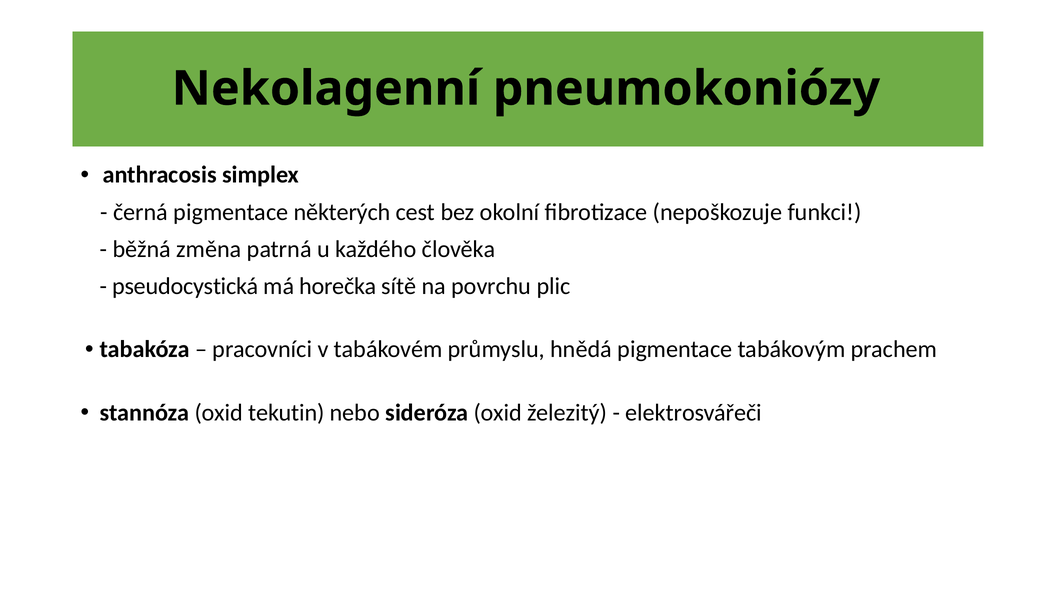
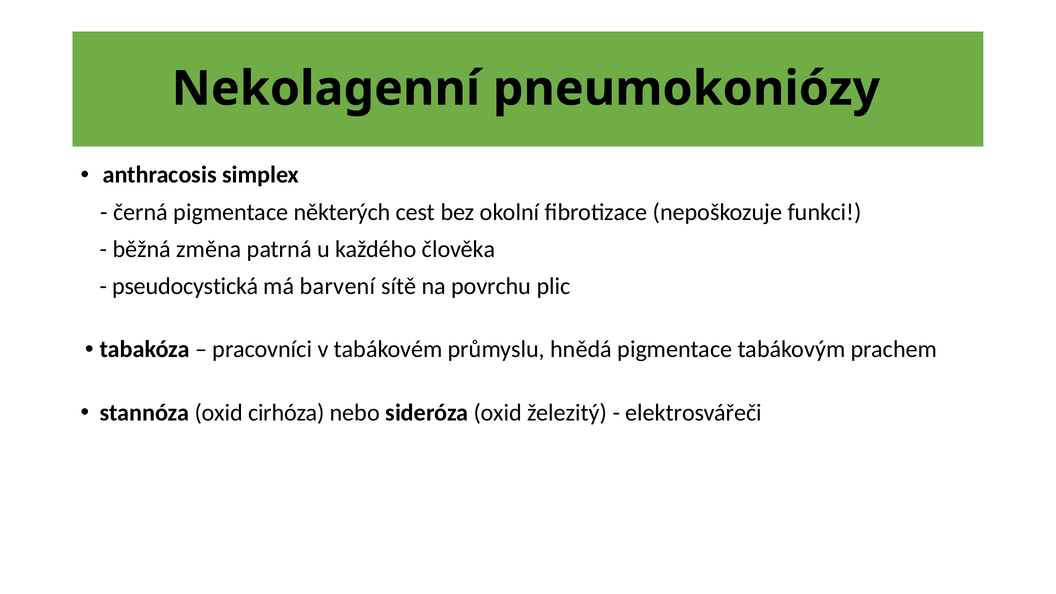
horečka: horečka -> barvení (338, 286)
tekutin: tekutin -> cirhóza (286, 413)
